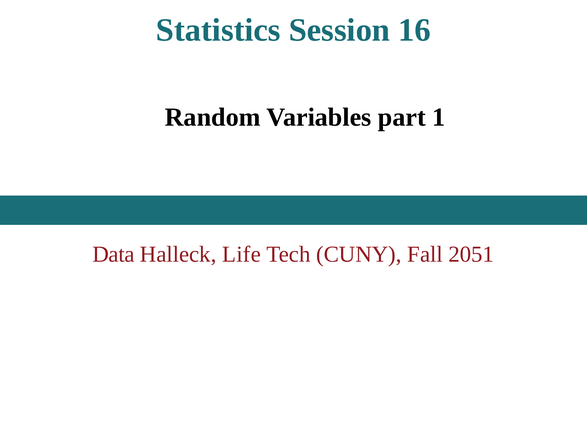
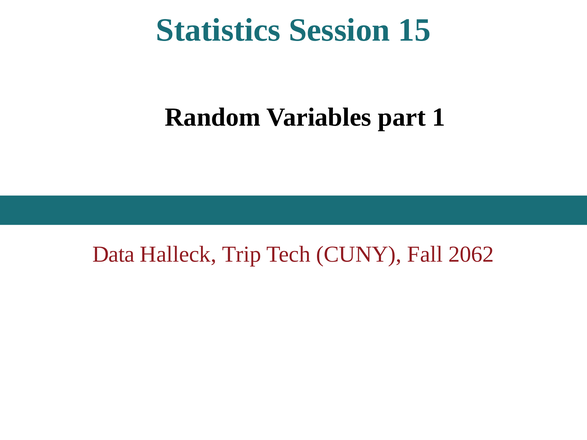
16: 16 -> 15 (414, 30)
Life: Life -> Trip (242, 255)
2051: 2051 -> 2062 (471, 255)
